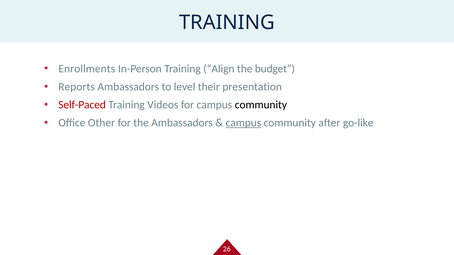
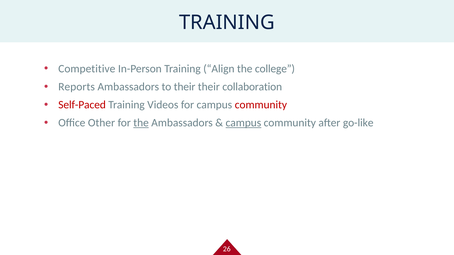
Enrollments: Enrollments -> Competitive (87, 69)
budget: budget -> college (275, 69)
to level: level -> their (185, 87)
presentation: presentation -> collaboration (252, 87)
community colour: black -> red (261, 105)
the underline: none -> present (141, 123)
